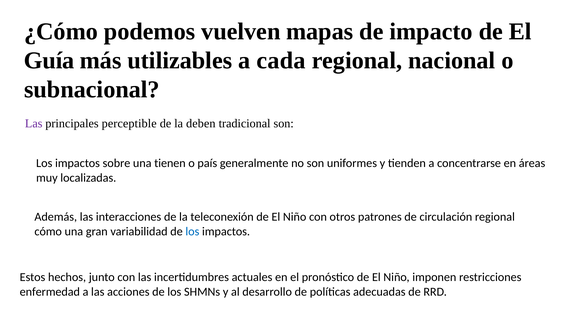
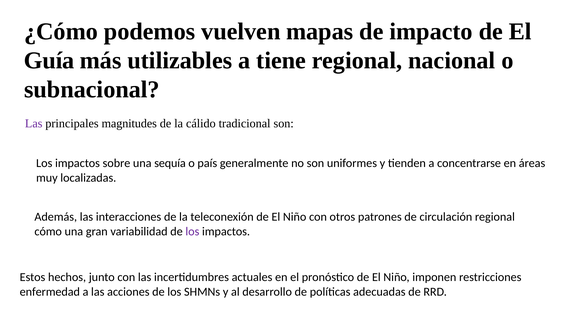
cada: cada -> tiene (281, 60)
perceptible: perceptible -> magnitudes (129, 123)
deben: deben -> cálido (201, 123)
tienen: tienen -> sequía (170, 163)
los colour: blue -> purple (192, 231)
